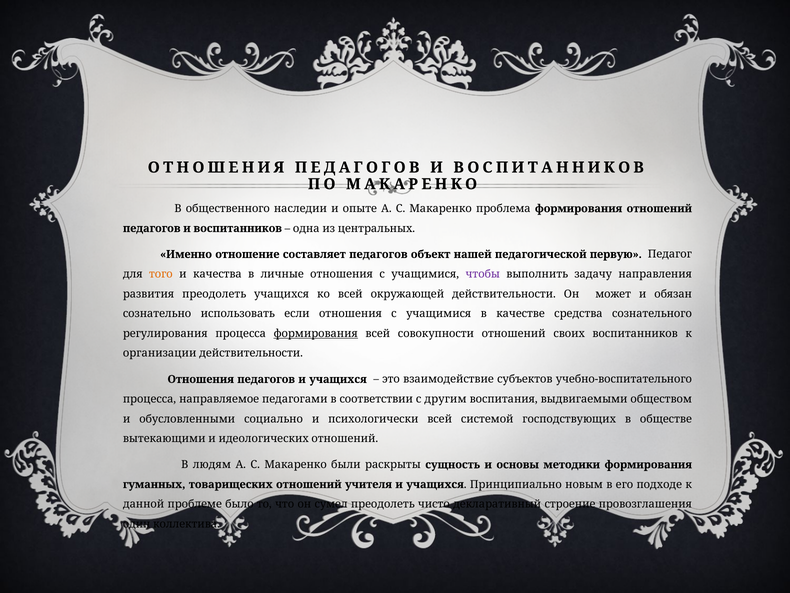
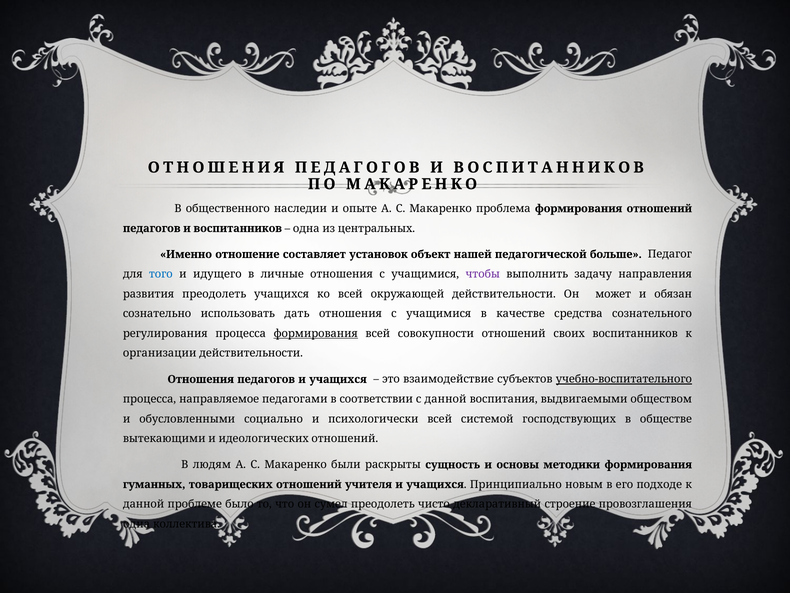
составляет педагогов: педагогов -> установок (378, 254)
первую: первую -> больше (616, 254)
того colour: orange -> blue (161, 274)
качества: качества -> идущего (217, 274)
если: если -> дать (297, 313)
учебно-воспитательного underline: none -> present (624, 379)
с другим: другим -> данной (445, 399)
один: один -> одна (137, 524)
